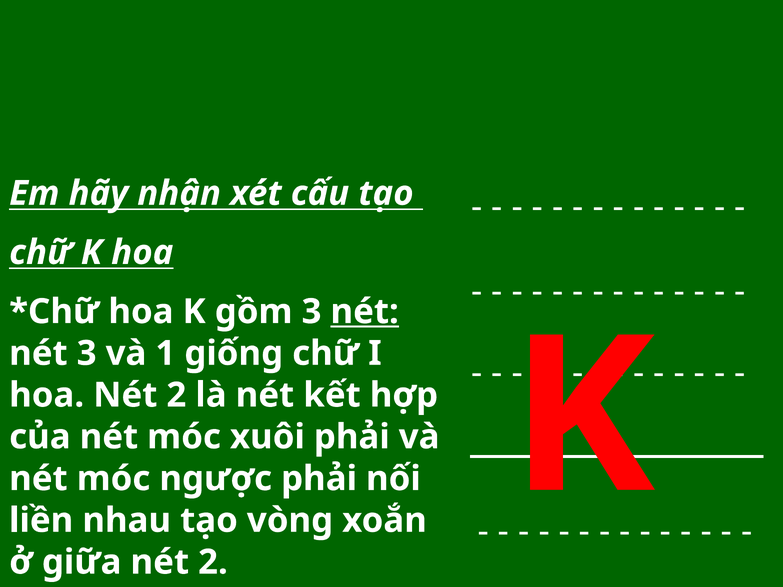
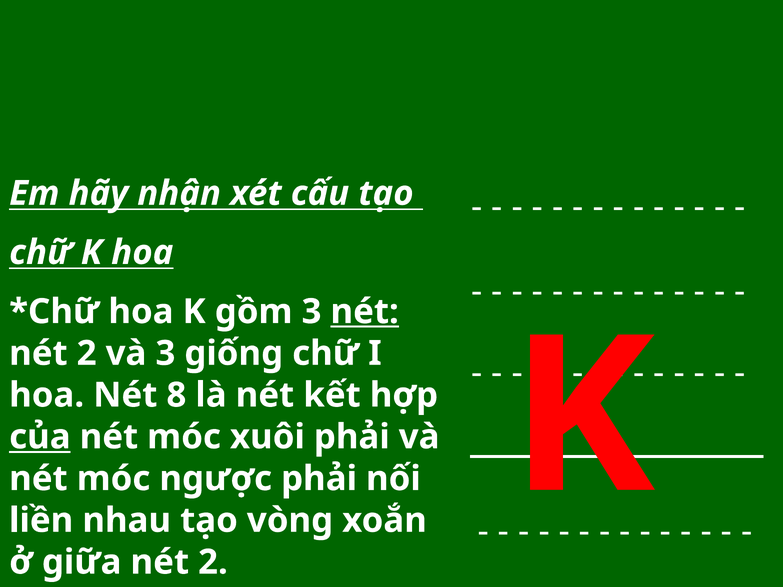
3: 3 -> 2 (87, 354)
và 1: 1 -> 3 (165, 354)
hoa Nét 2: 2 -> 8 (176, 395)
của underline: none -> present (40, 437)
